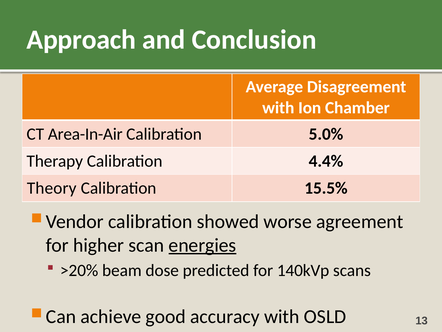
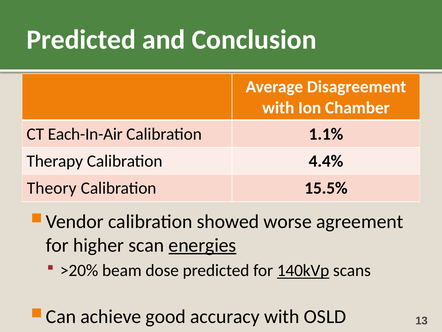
Approach: Approach -> Predicted (81, 40)
Area-In-Air: Area-In-Air -> Each-In-Air (85, 134)
5.0%: 5.0% -> 1.1% (326, 134)
140kVp underline: none -> present (303, 270)
